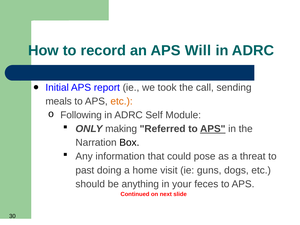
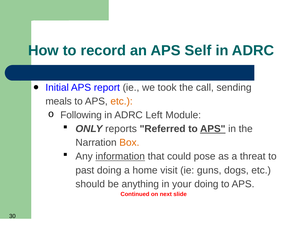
Will: Will -> Self (198, 50)
Self: Self -> Left (154, 115)
making: making -> reports (121, 129)
Box colour: black -> orange (129, 143)
information underline: none -> present (120, 156)
your feces: feces -> doing (206, 184)
